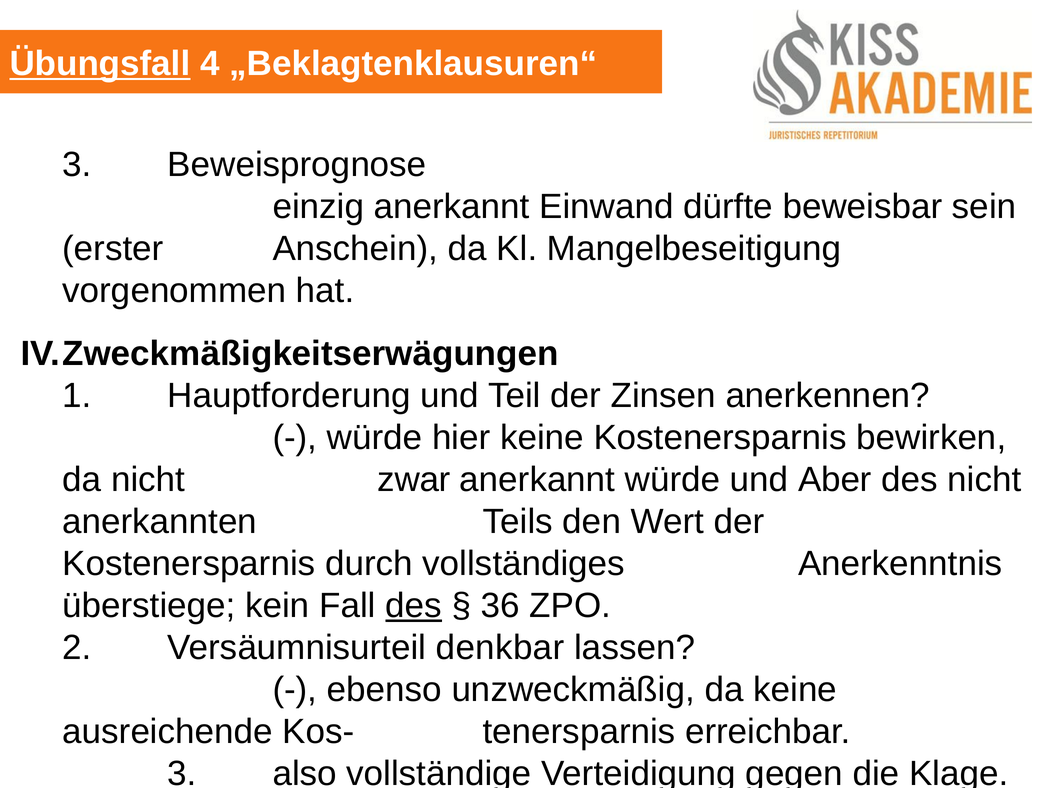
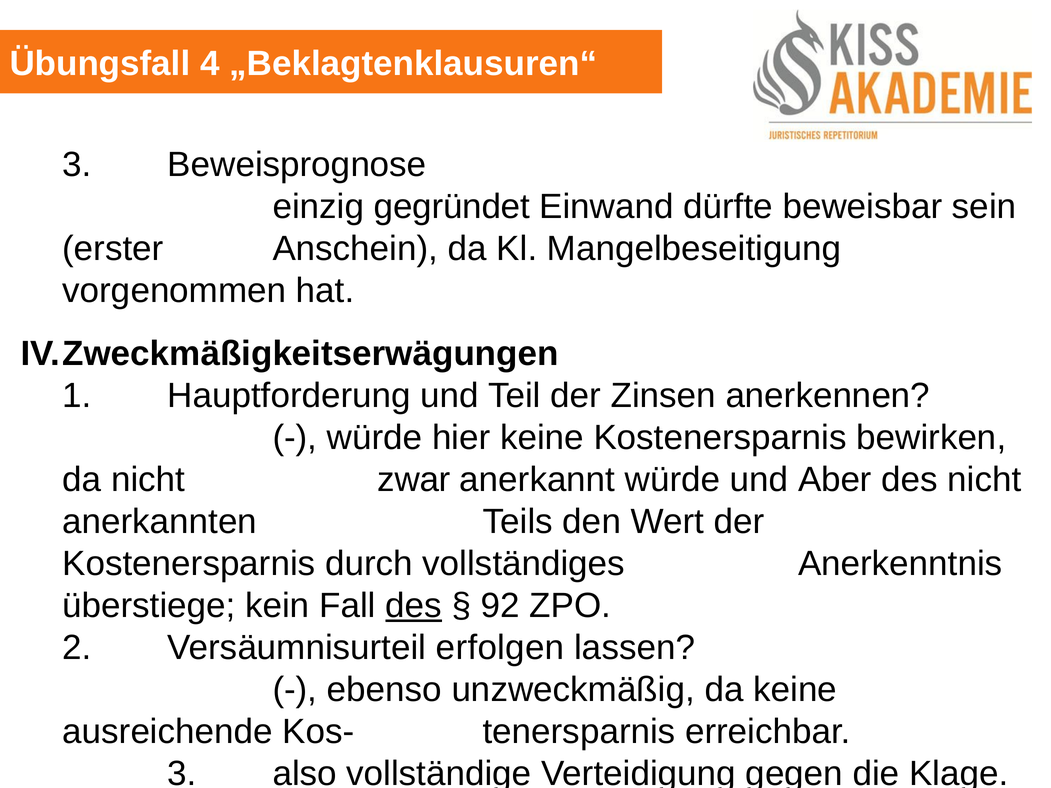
Übungsfall underline: present -> none (100, 64)
einzig anerkannt: anerkannt -> gegründet (452, 207)
36: 36 -> 92 (500, 606)
denkbar: denkbar -> erfolgen (500, 648)
